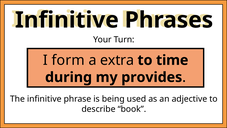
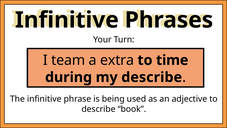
form: form -> team (68, 60)
my provides: provides -> describe (152, 77)
